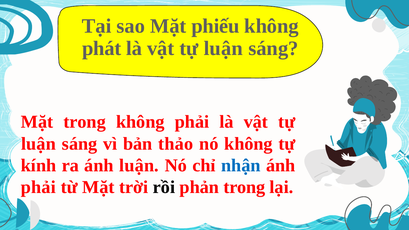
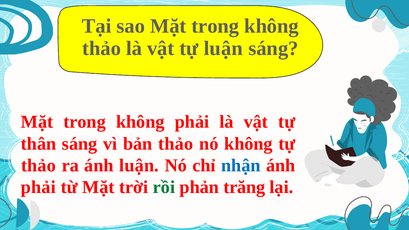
sao Mặt phiếu: phiếu -> trong (215, 26)
phát: phát -> thảo (102, 48)
luận: luận -> thân (39, 144)
kính: kính -> thảo (38, 166)
rồi colour: black -> green (164, 187)
phản trong: trong -> trăng (244, 187)
